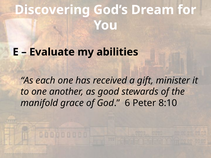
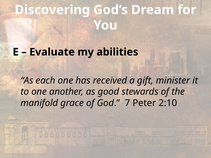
6: 6 -> 7 (127, 103)
8:10: 8:10 -> 2:10 (168, 103)
